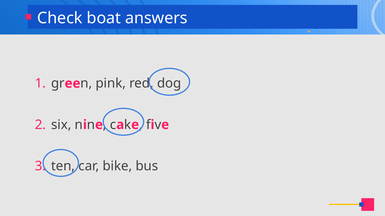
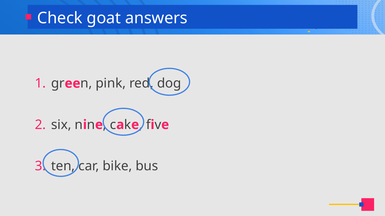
boat: boat -> goat (104, 18)
